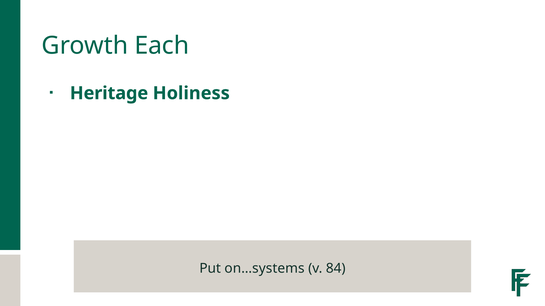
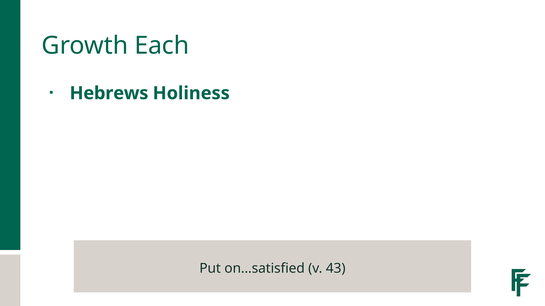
Heritage: Heritage -> Hebrews (109, 93)
on…systems: on…systems -> on…satisfied (265, 269)
84: 84 -> 43 (336, 269)
